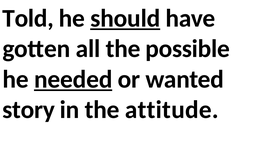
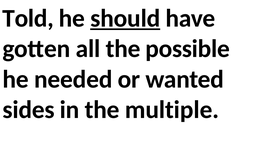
needed underline: present -> none (73, 79)
story: story -> sides (29, 110)
attitude: attitude -> multiple (172, 110)
